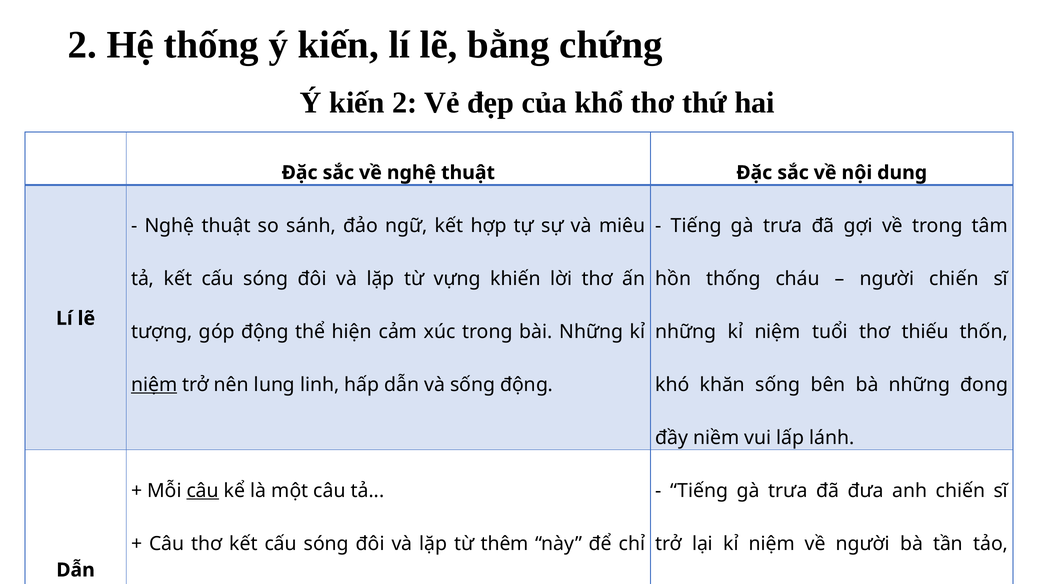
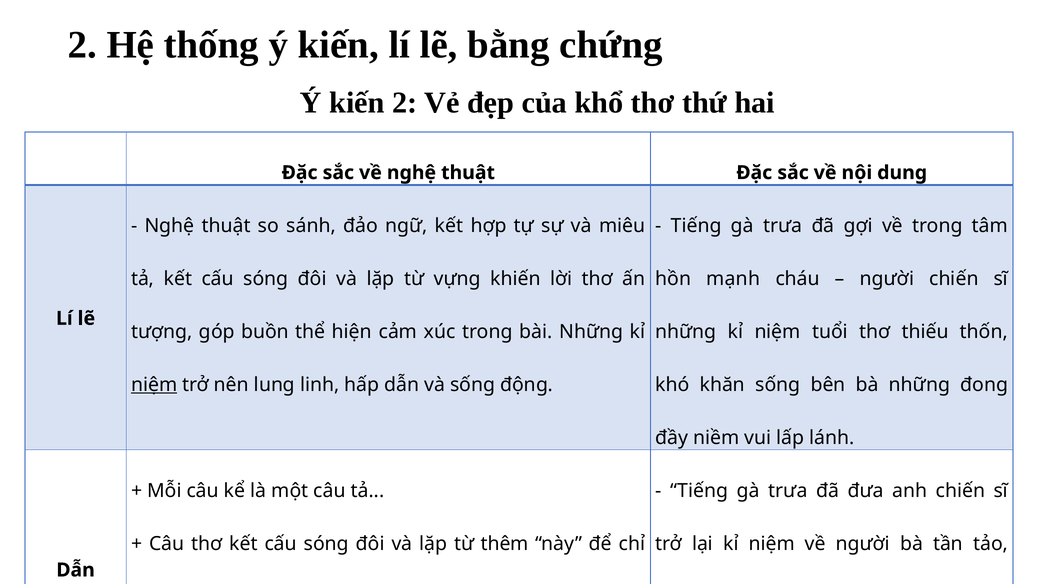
hồn thống: thống -> mạnh (733, 279)
góp động: động -> buồn (265, 332)
câu underline: present -> none (203, 490)
